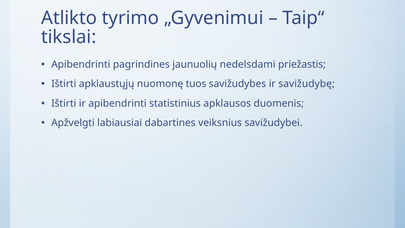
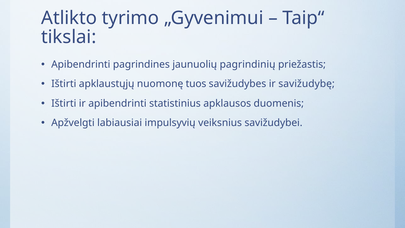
nedelsdami: nedelsdami -> pagrindinių (248, 64)
dabartines: dabartines -> impulsyvių (170, 123)
